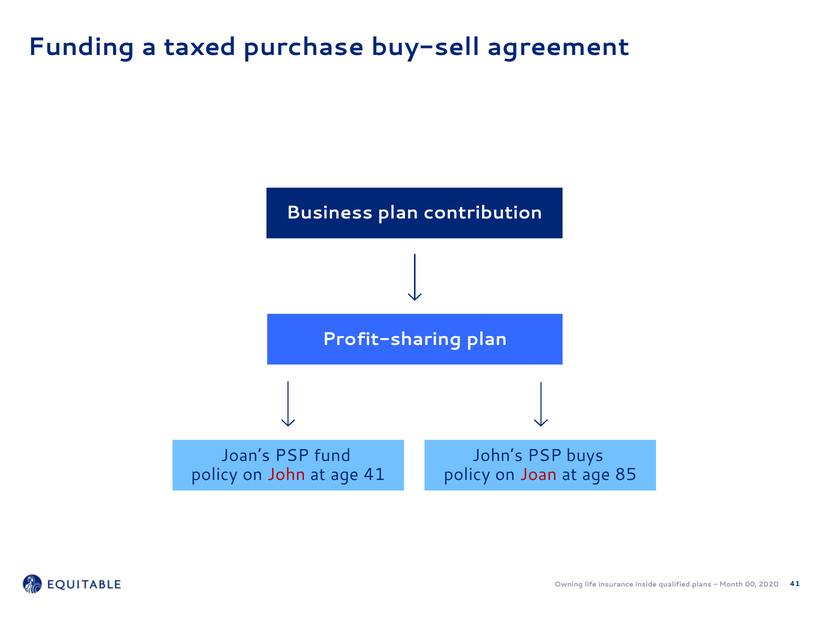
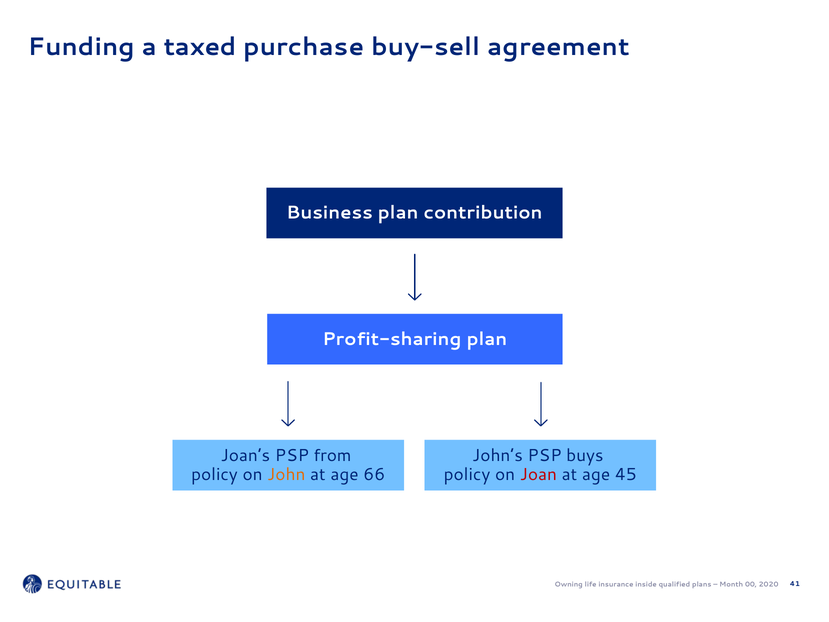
fund: fund -> from (332, 455)
John colour: red -> orange (286, 474)
age 41: 41 -> 66 (374, 474)
85: 85 -> 45 (626, 474)
